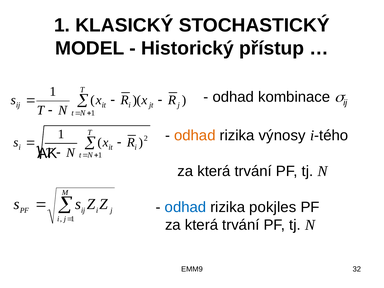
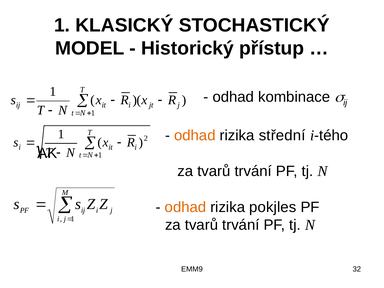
výnosy: výnosy -> střední (282, 135)
která: která -> tvarů (214, 171)
odhad colour: blue -> orange (185, 207)
která: která -> tvarů (201, 225)
